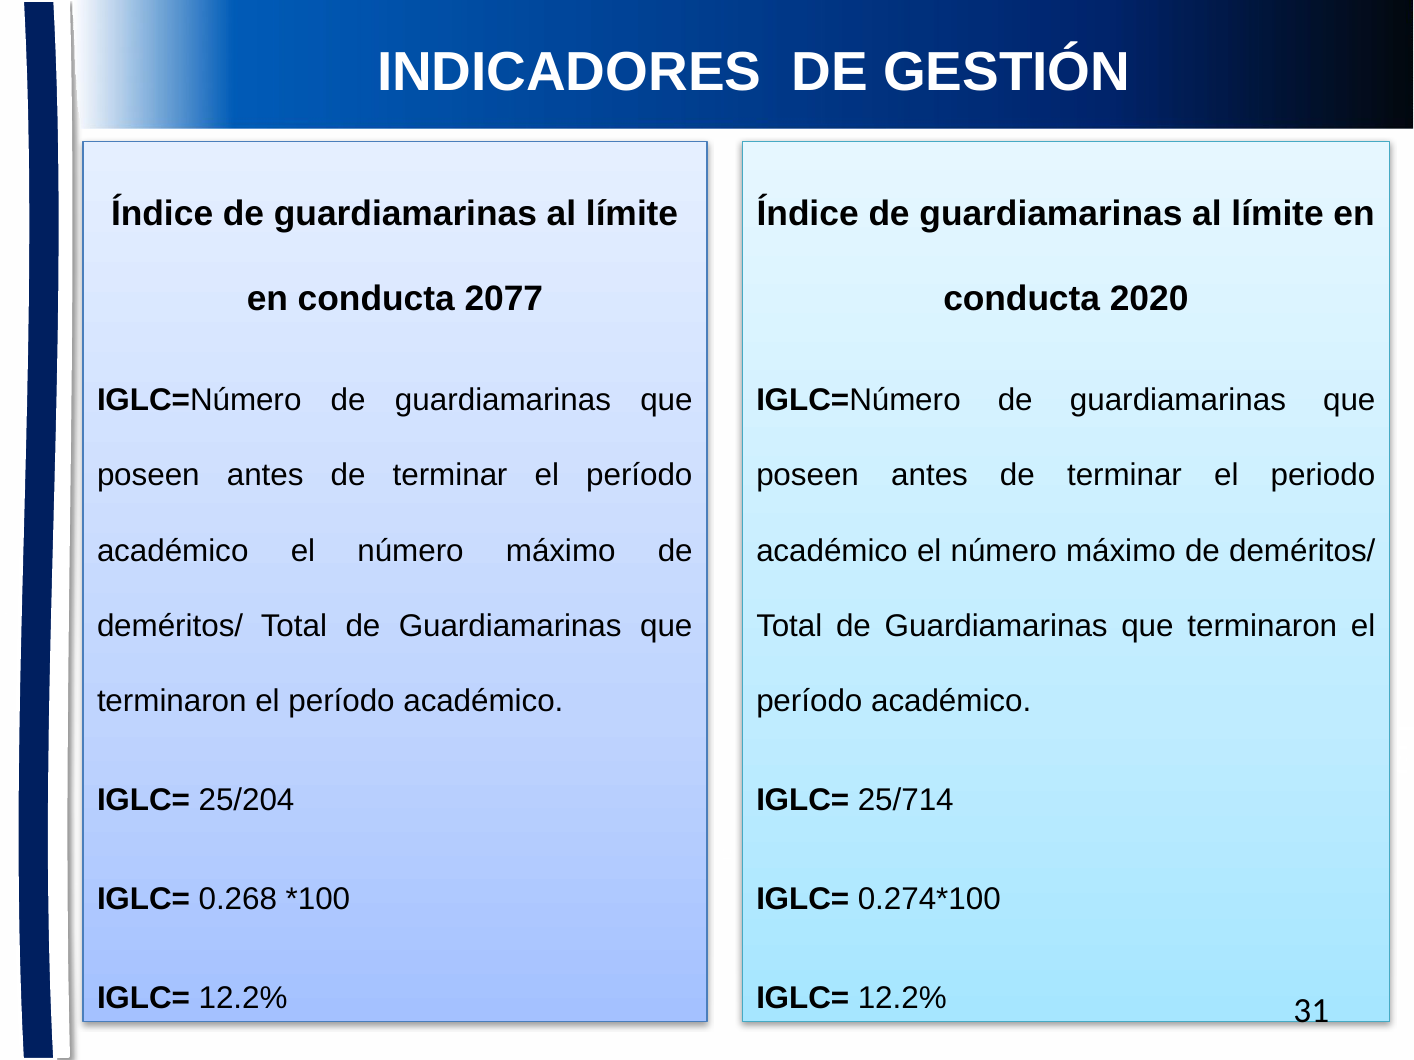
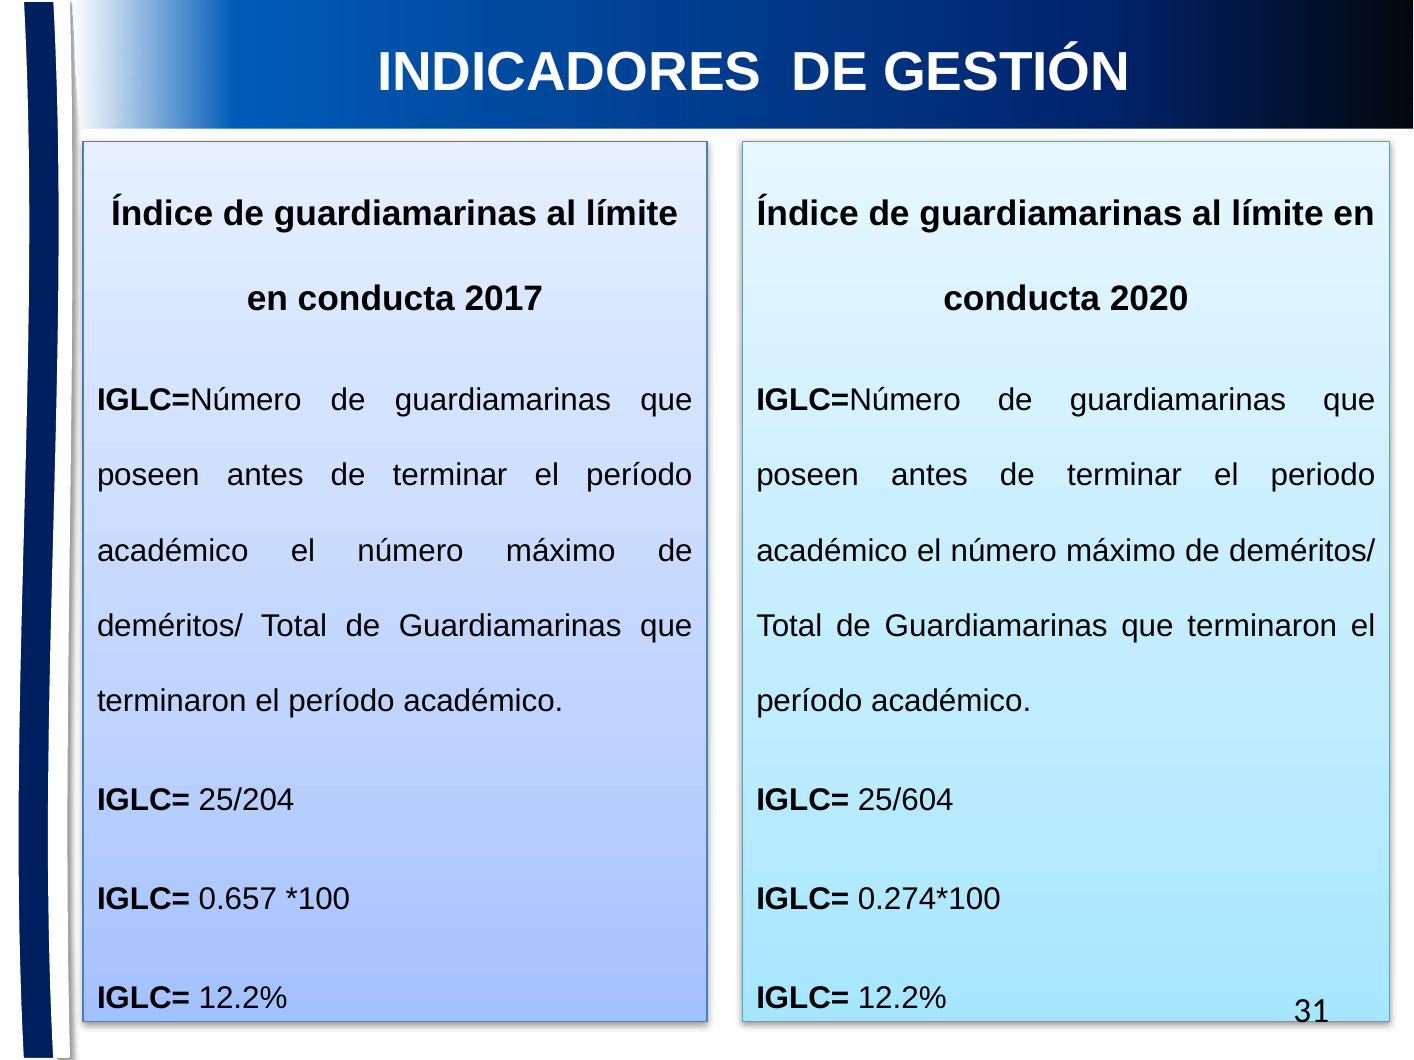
2077: 2077 -> 2017 (504, 299)
25/714: 25/714 -> 25/604 (906, 801)
0.268: 0.268 -> 0.657 (238, 900)
